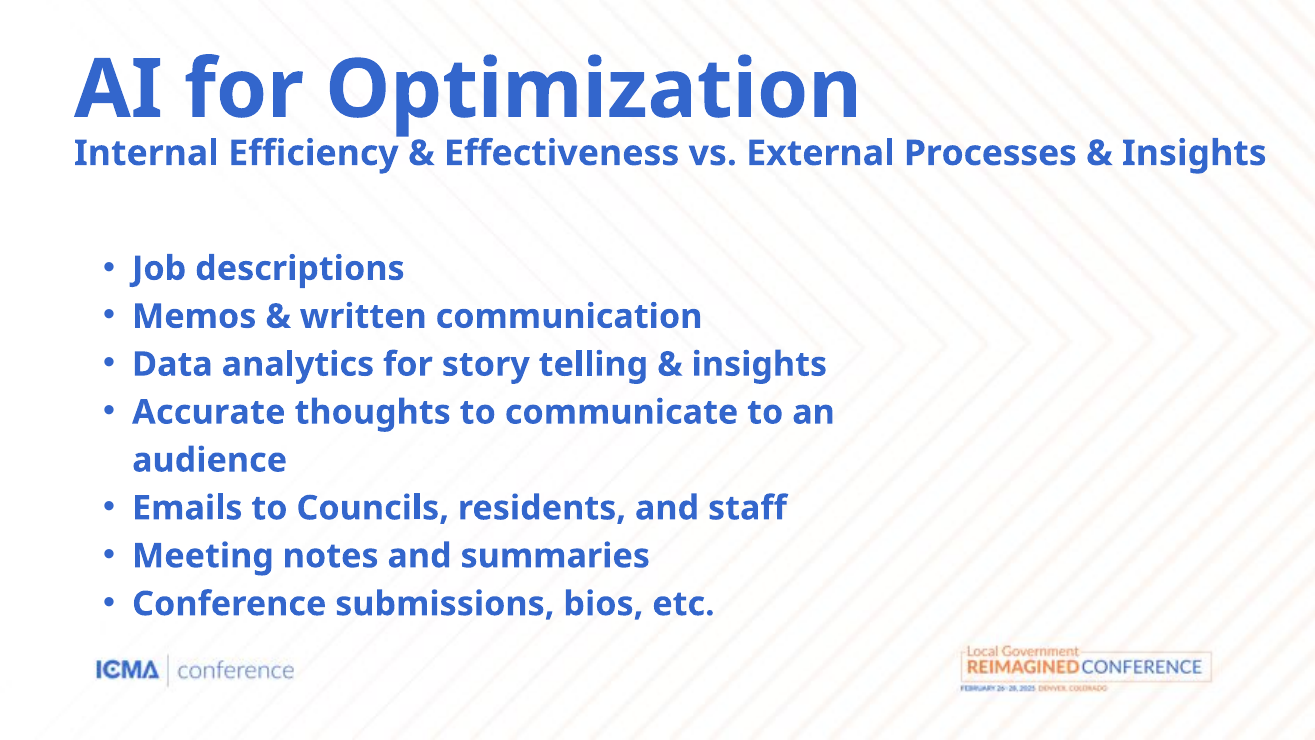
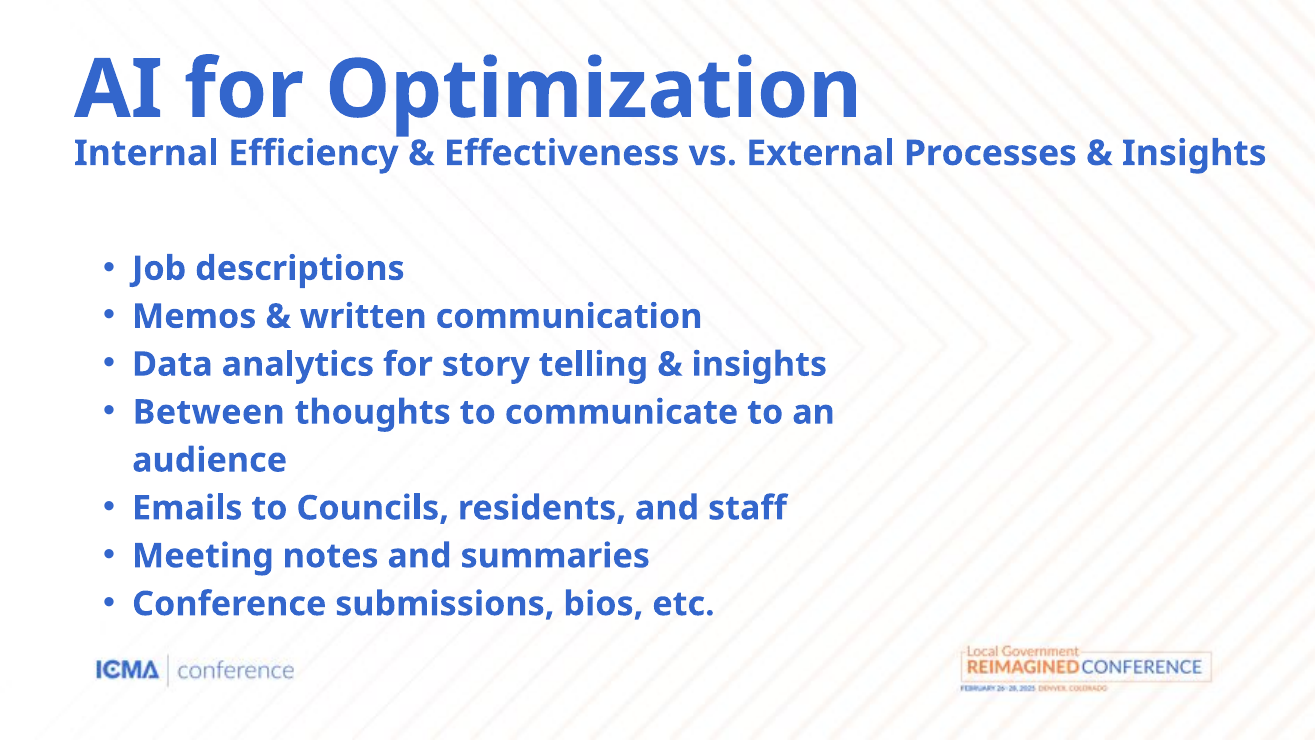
Accurate: Accurate -> Between (209, 412)
